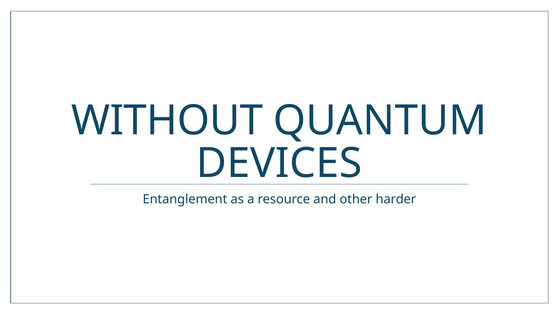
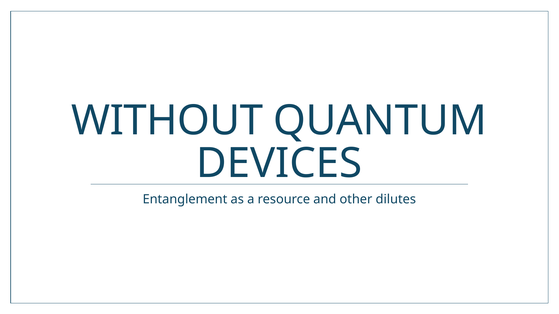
harder: harder -> dilutes (396, 199)
